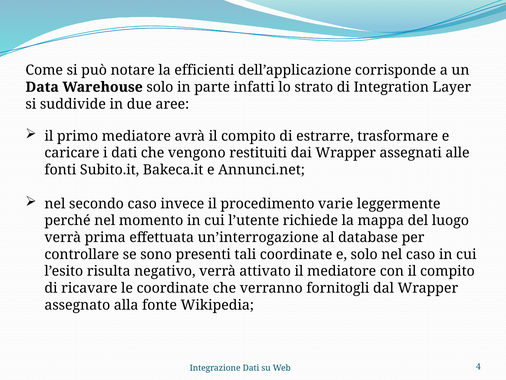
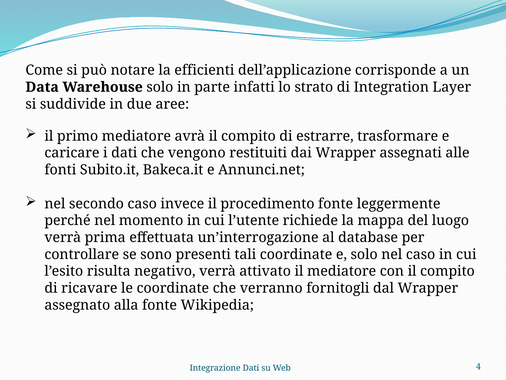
procedimento varie: varie -> fonte (336, 203)
